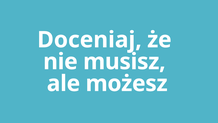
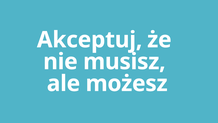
Doceniaj: Doceniaj -> Akceptuj (90, 40)
